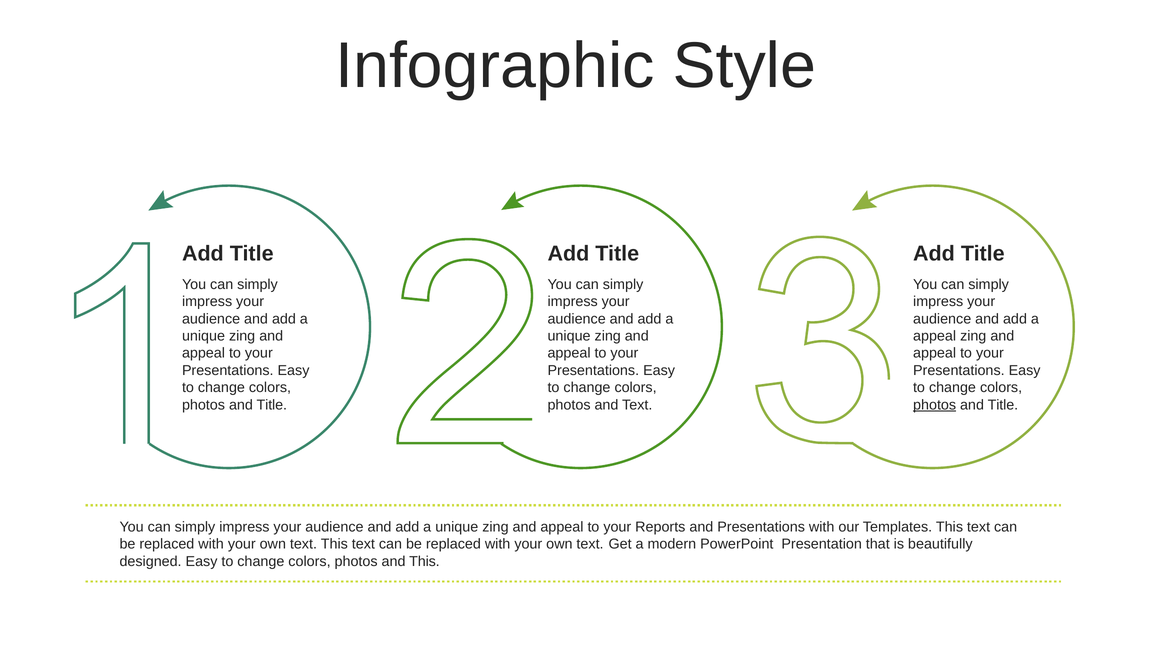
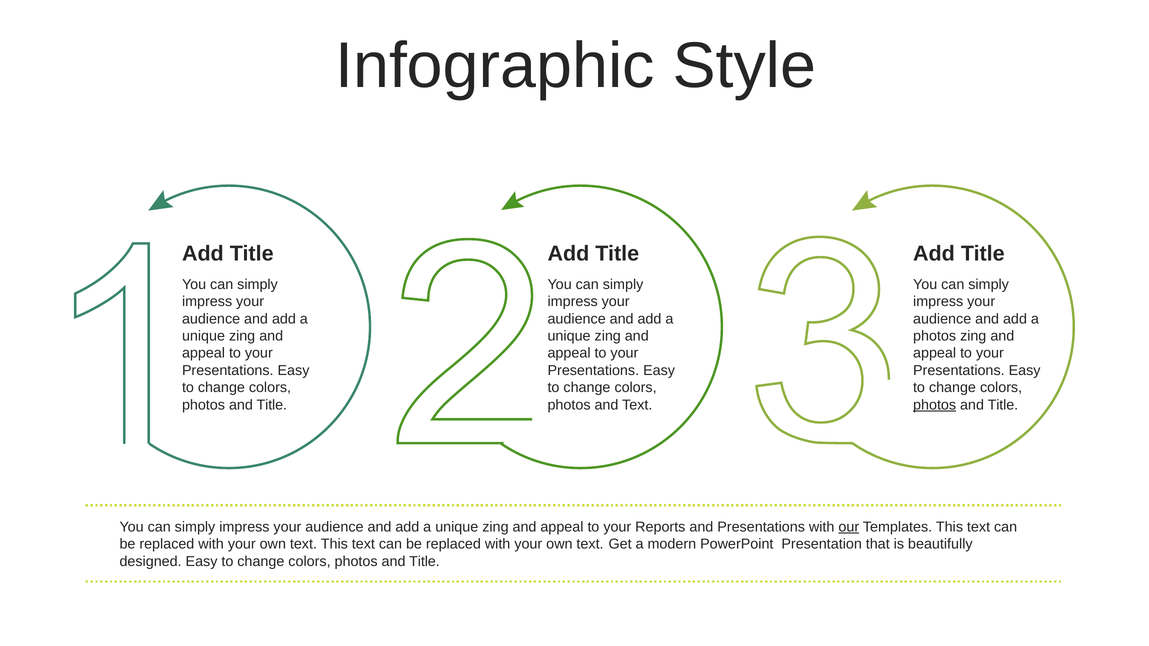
appeal: appeal -> photos (935, 336)
our underline: none -> present (849, 527)
This: This -> Title (424, 562)
